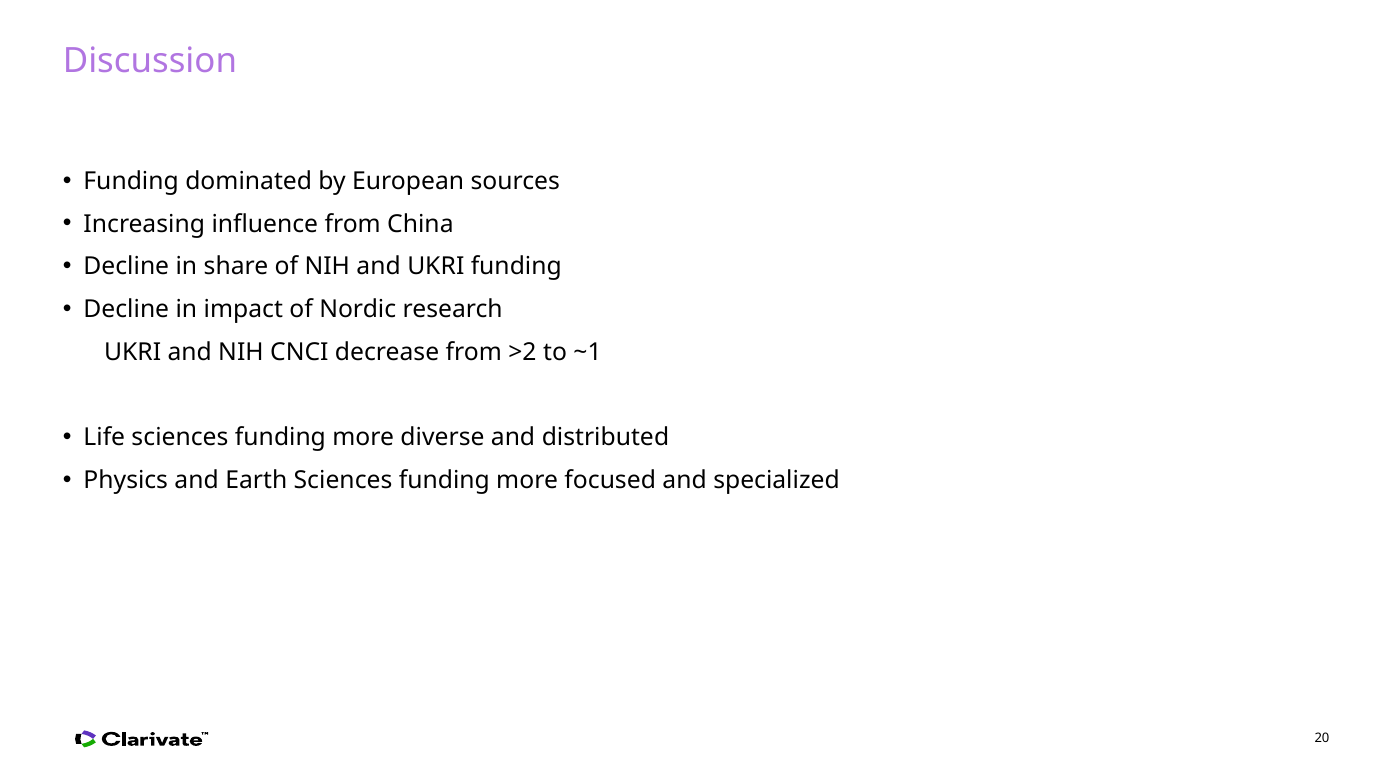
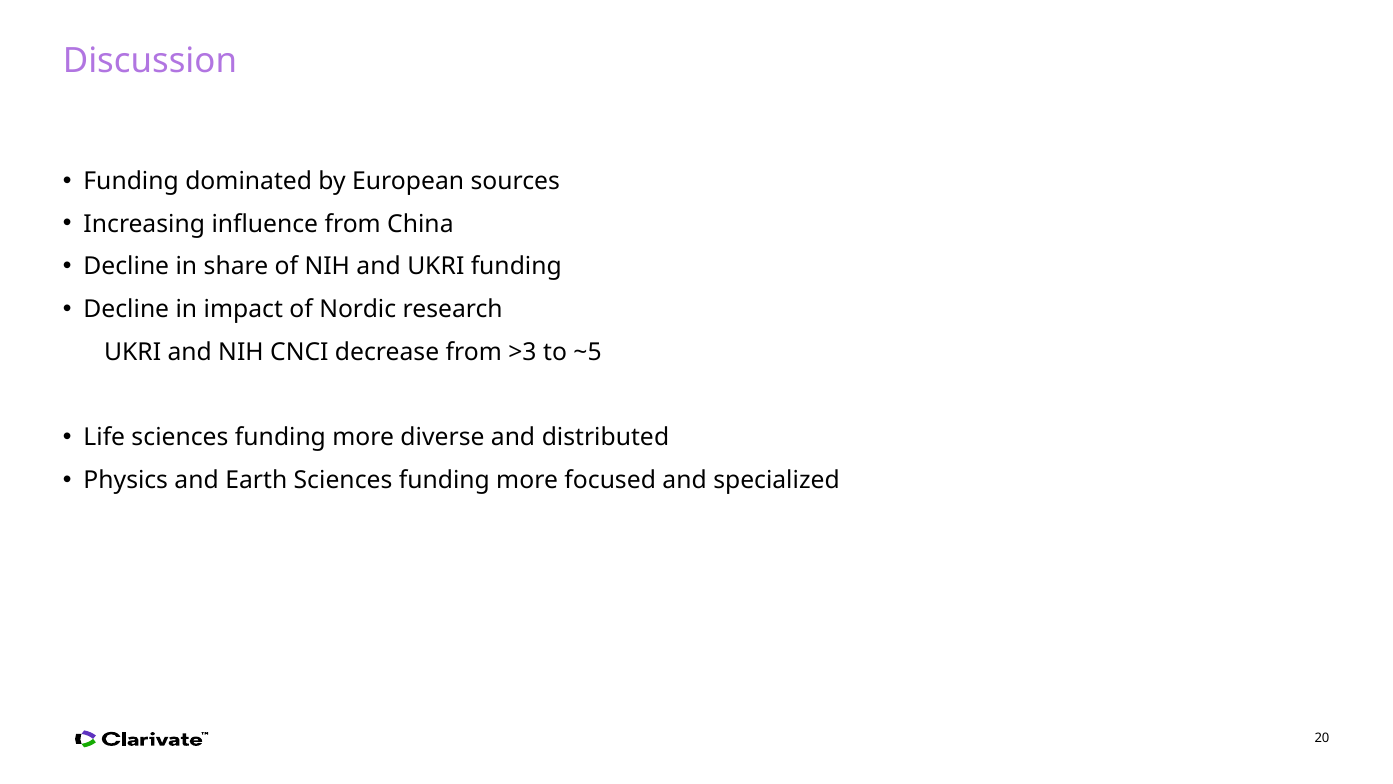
>2: >2 -> >3 (522, 352)
~1: ~1 -> ~5 (588, 352)
